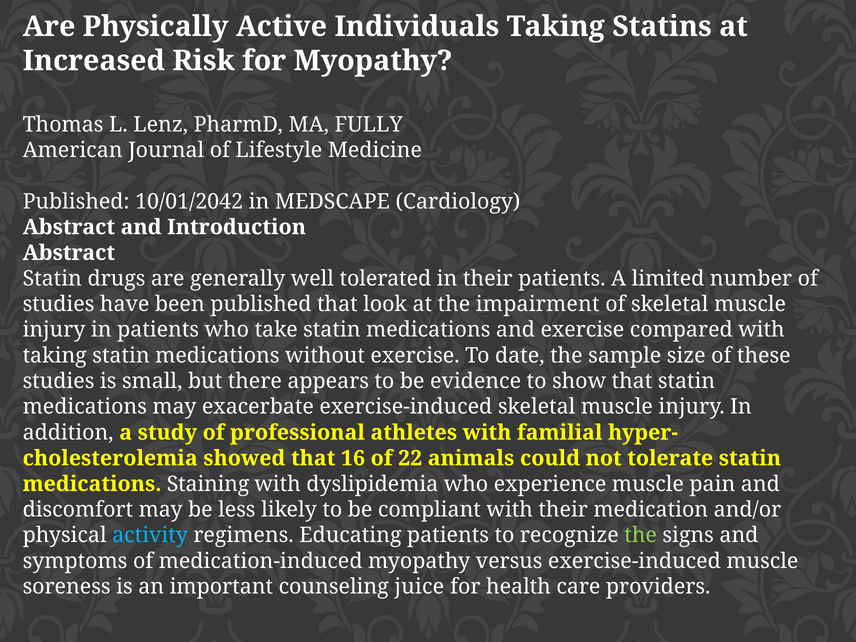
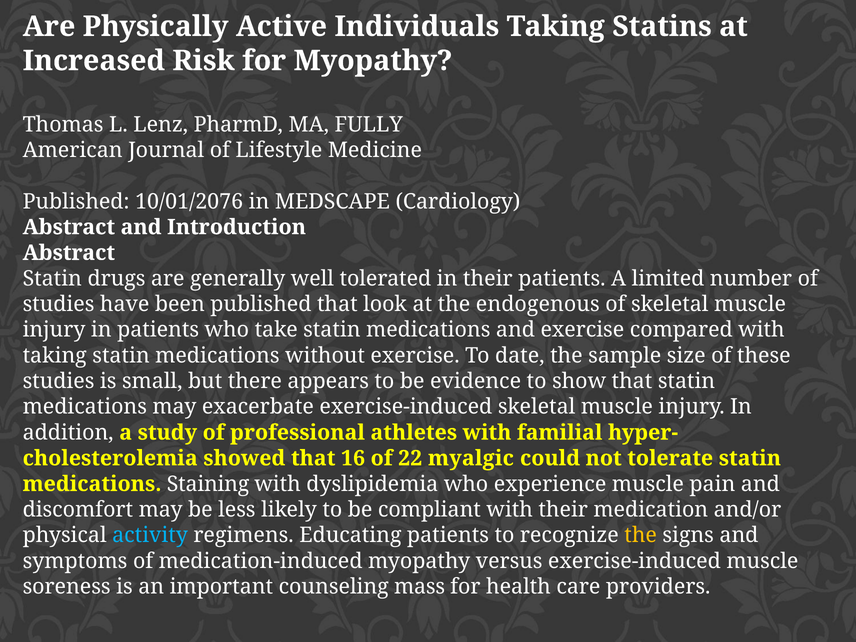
10/01/2042: 10/01/2042 -> 10/01/2076 (189, 201)
impairment: impairment -> endogenous (538, 304)
animals: animals -> myalgic (471, 458)
the colour: light green -> yellow (641, 535)
juice: juice -> mass (420, 587)
